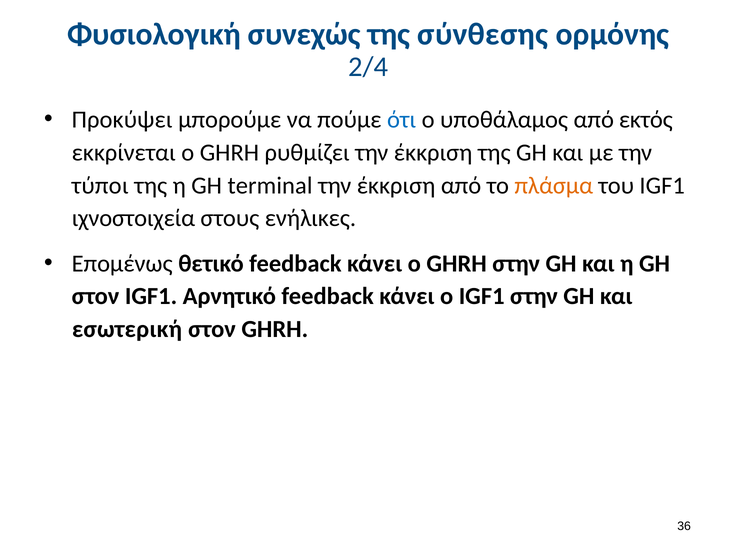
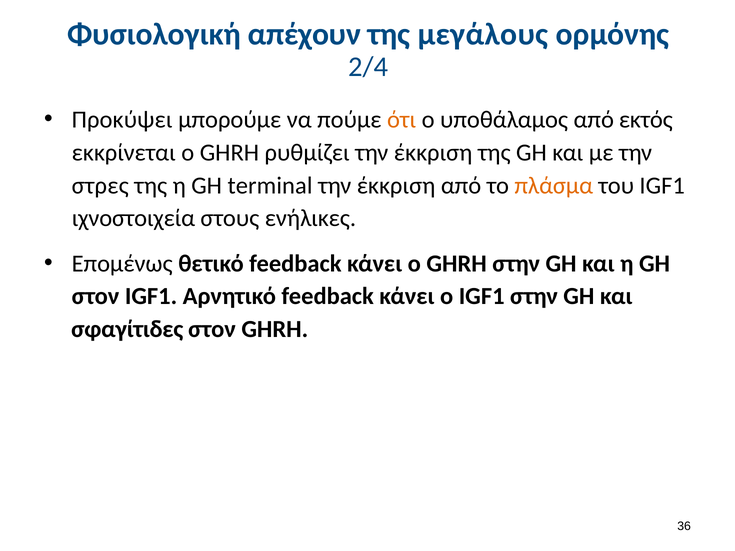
συνεχώς: συνεχώς -> απέχουν (304, 35)
σύνθεσης: σύνθεσης -> μεγάλους (483, 35)
ότι colour: blue -> orange (402, 120)
τύποι: τύποι -> στρες (100, 186)
εσωτερική: εσωτερική -> σφαγίτιδες (127, 329)
